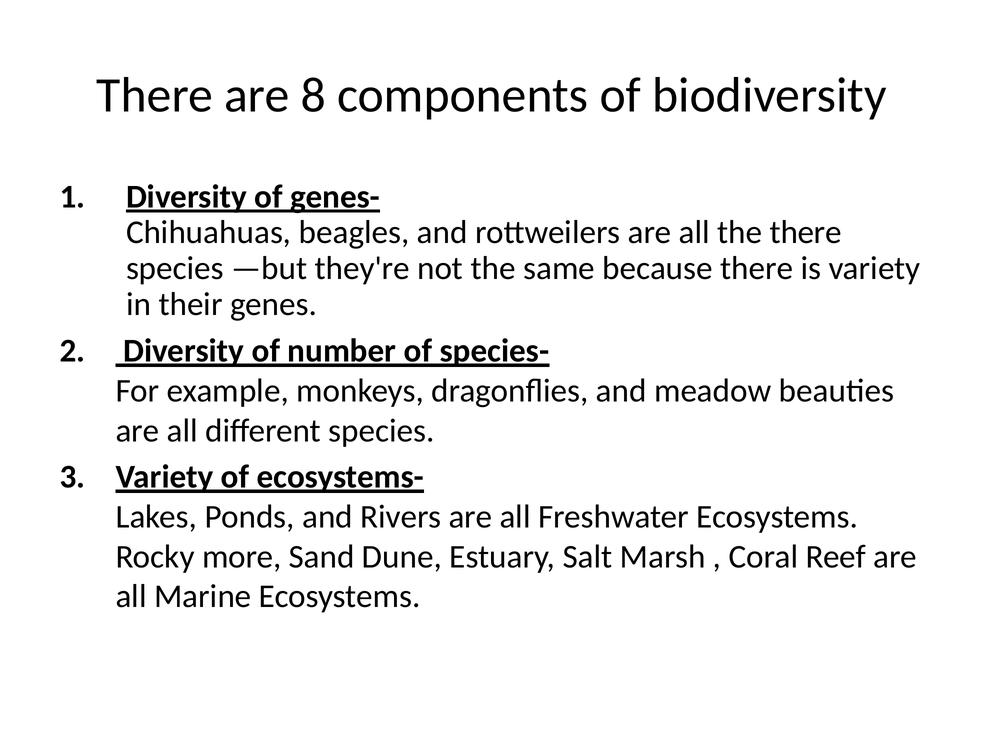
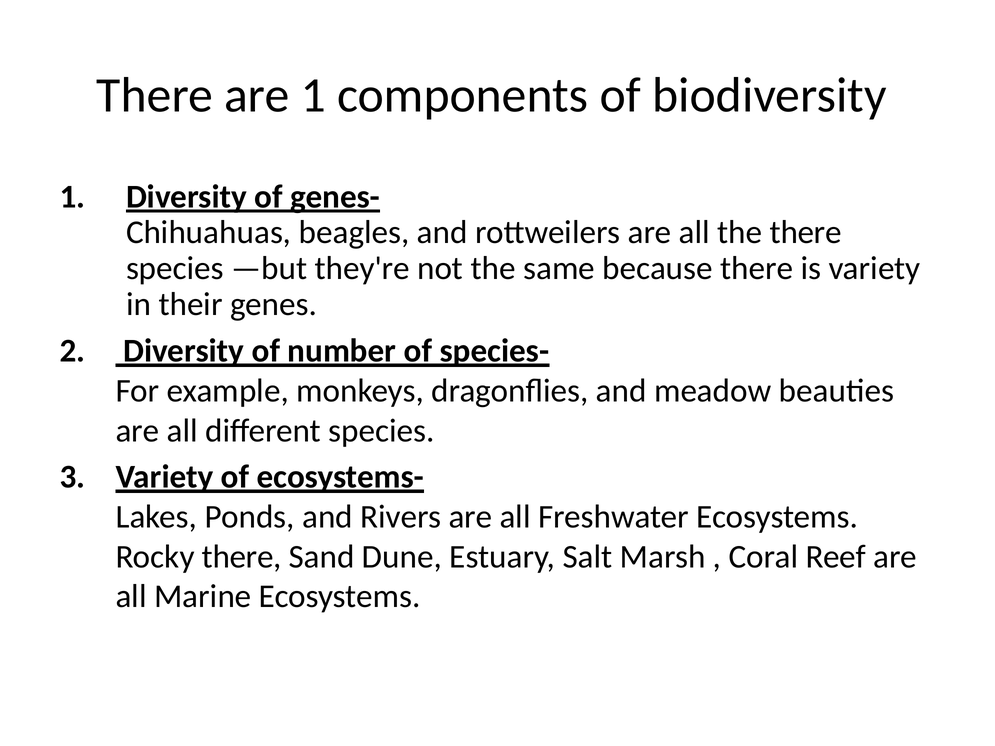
are 8: 8 -> 1 (313, 96)
Rocky more: more -> there (242, 557)
